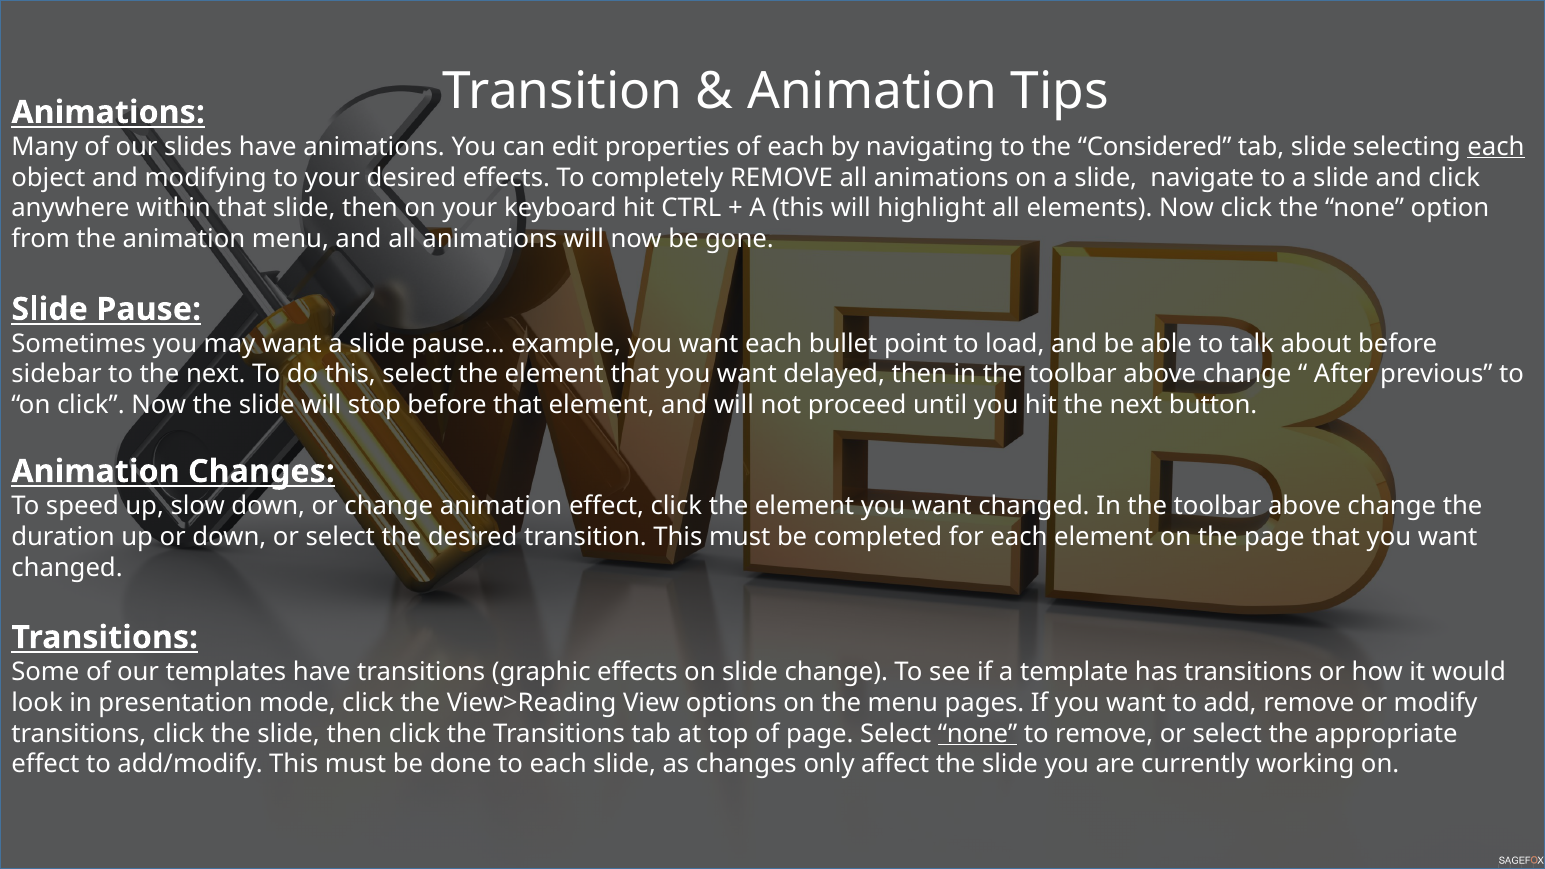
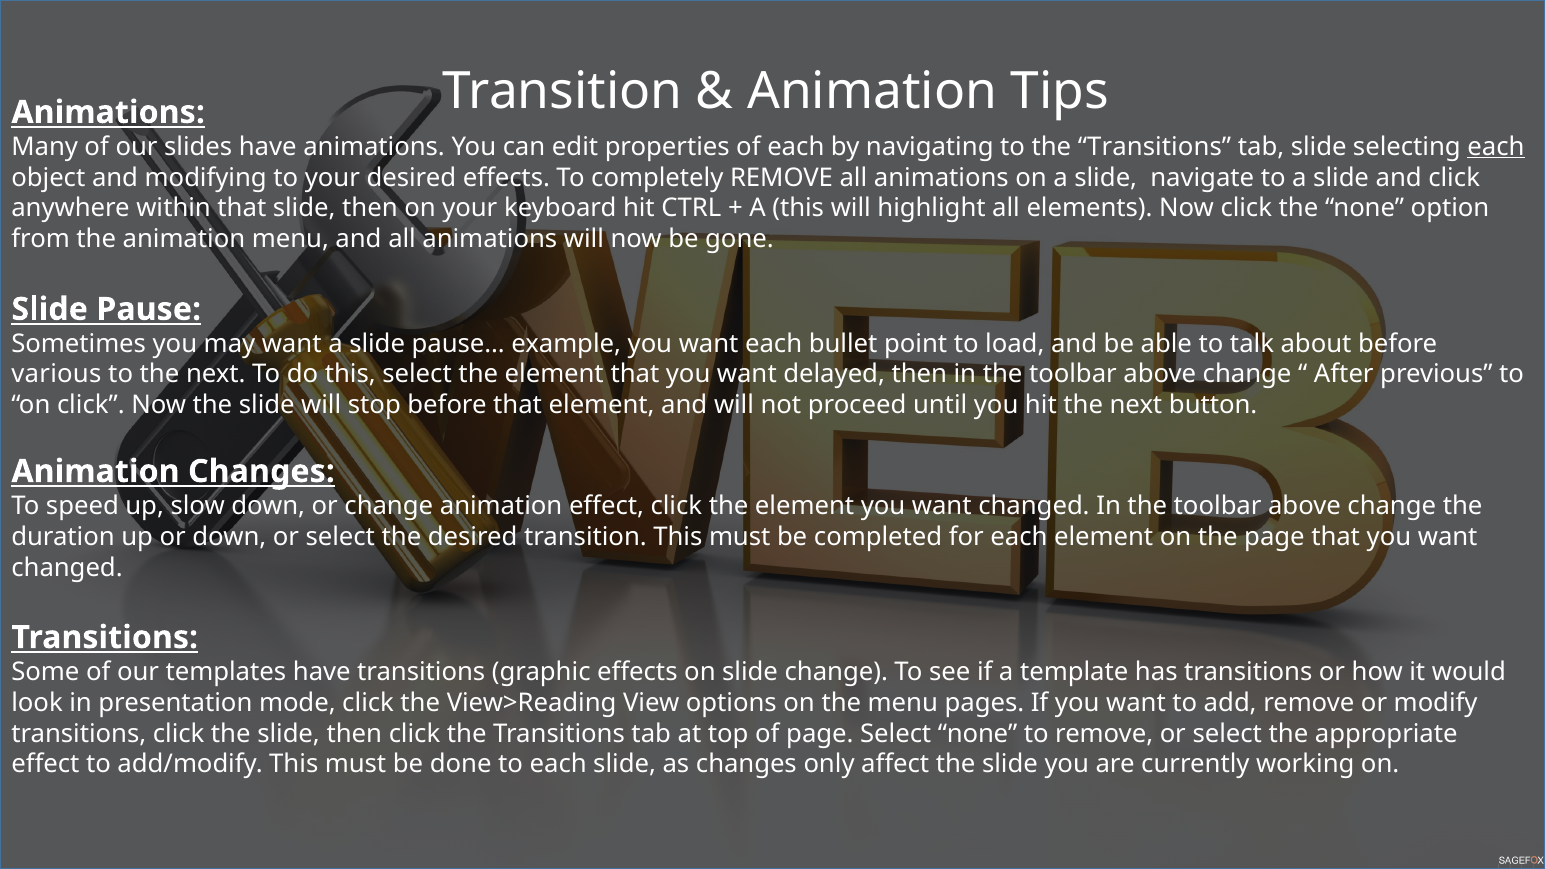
to the Considered: Considered -> Transitions (1155, 147)
sidebar: sidebar -> various (56, 374)
none underline: present -> none (978, 734)
